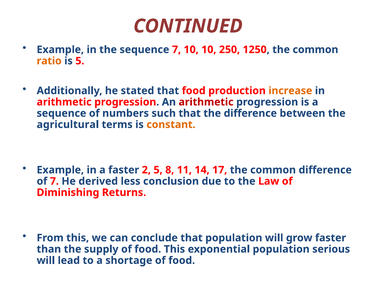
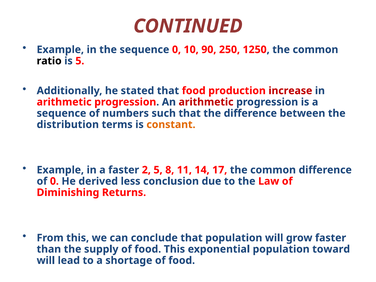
sequence 7: 7 -> 0 (177, 50)
10 10: 10 -> 90 (209, 50)
ratio colour: orange -> black (49, 61)
increase colour: orange -> red (290, 91)
agricultural: agricultural -> distribution (68, 125)
of 7: 7 -> 0 (54, 181)
serious: serious -> toward (331, 249)
